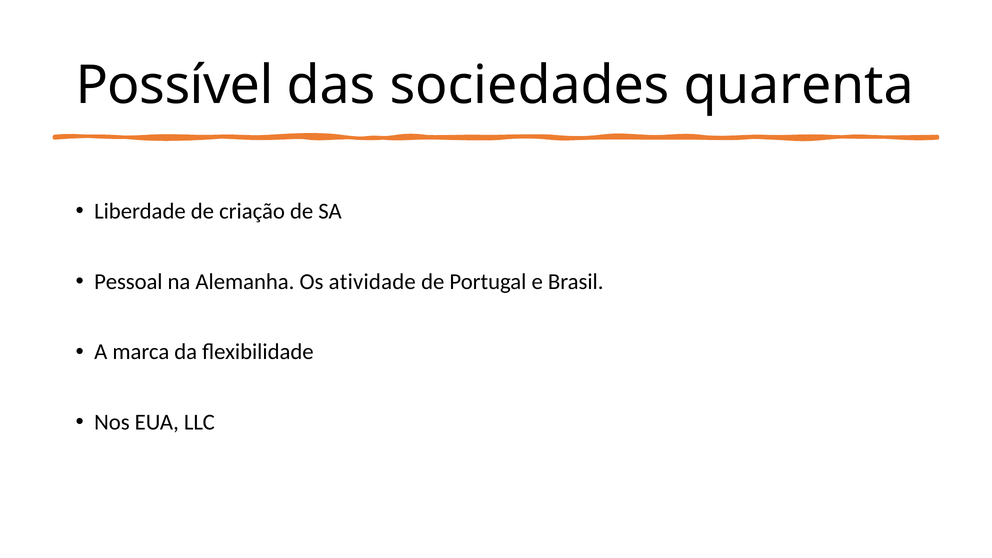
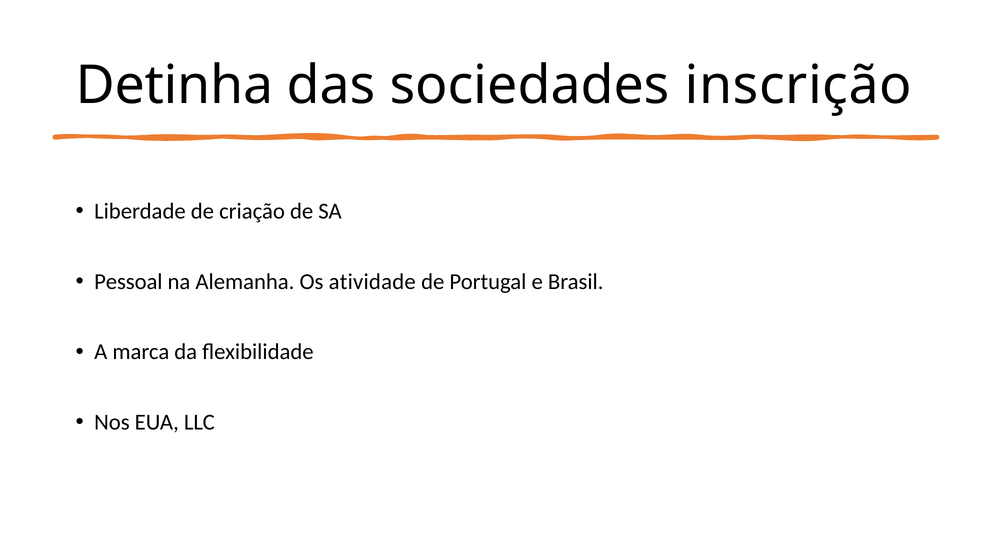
Possível: Possível -> Detinha (174, 86)
quarenta: quarenta -> inscrição (798, 86)
